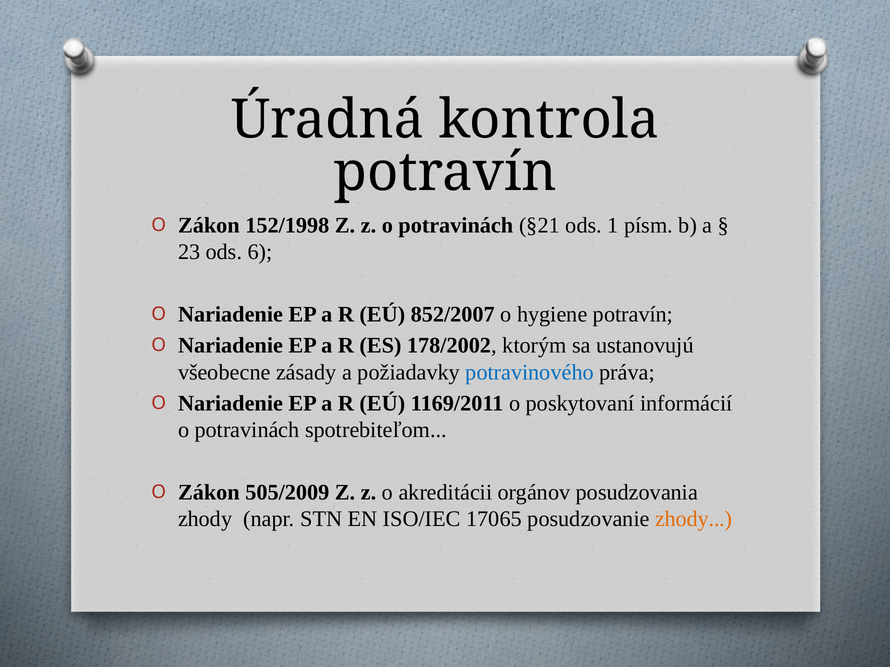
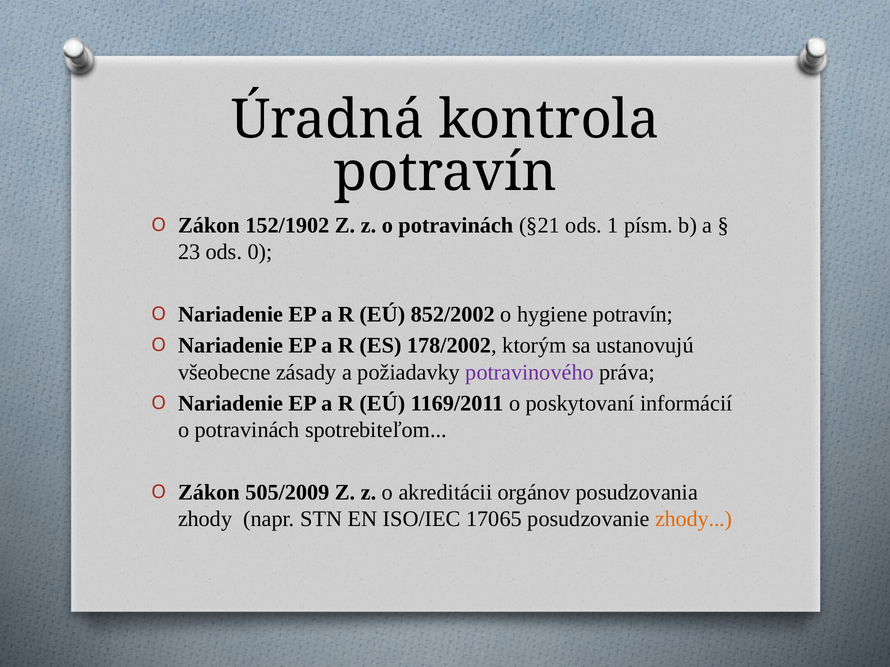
152/1998: 152/1998 -> 152/1902 (287, 226)
6: 6 -> 0 (260, 252)
852/2007: 852/2007 -> 852/2002 (453, 315)
potravinového colour: blue -> purple (530, 372)
